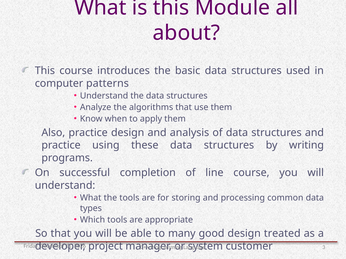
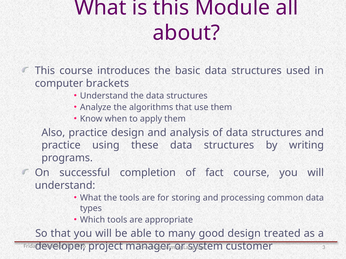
patterns: patterns -> brackets (107, 83)
line: line -> fact (214, 173)
